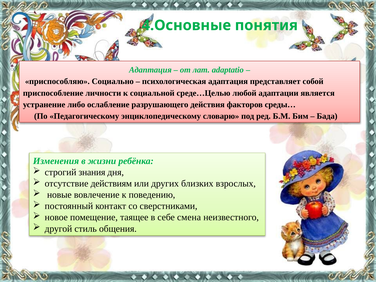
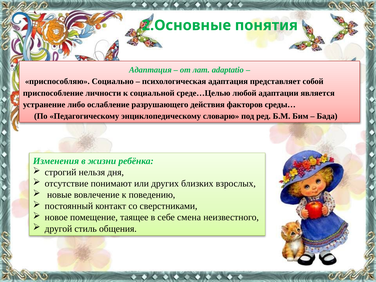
4.Основные: 4.Основные -> 2.Основные (186, 25)
знания: знания -> нельзя (92, 172)
действиям: действиям -> понимают (111, 184)
